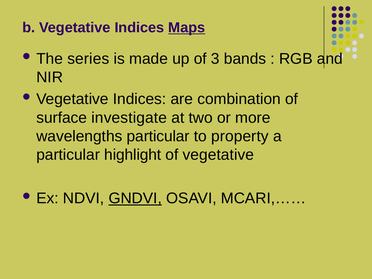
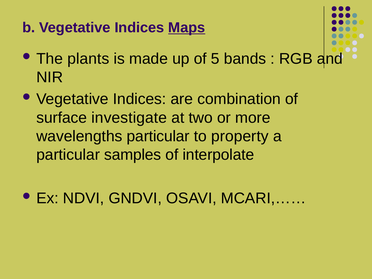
series: series -> plants (88, 59)
3: 3 -> 5 (215, 59)
highlight: highlight -> samples (133, 155)
of vegetative: vegetative -> interpolate (218, 155)
GNDVI underline: present -> none (135, 198)
